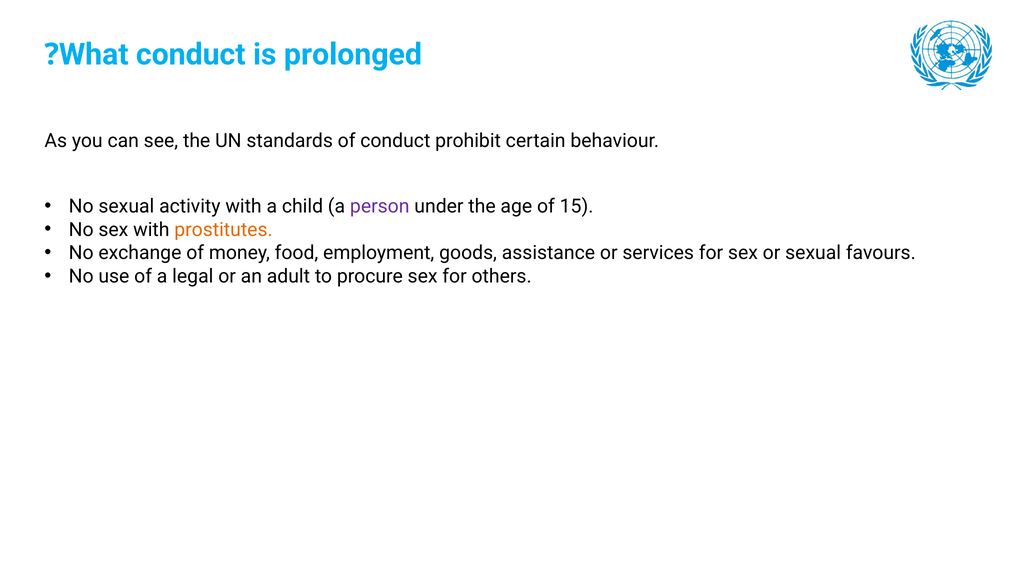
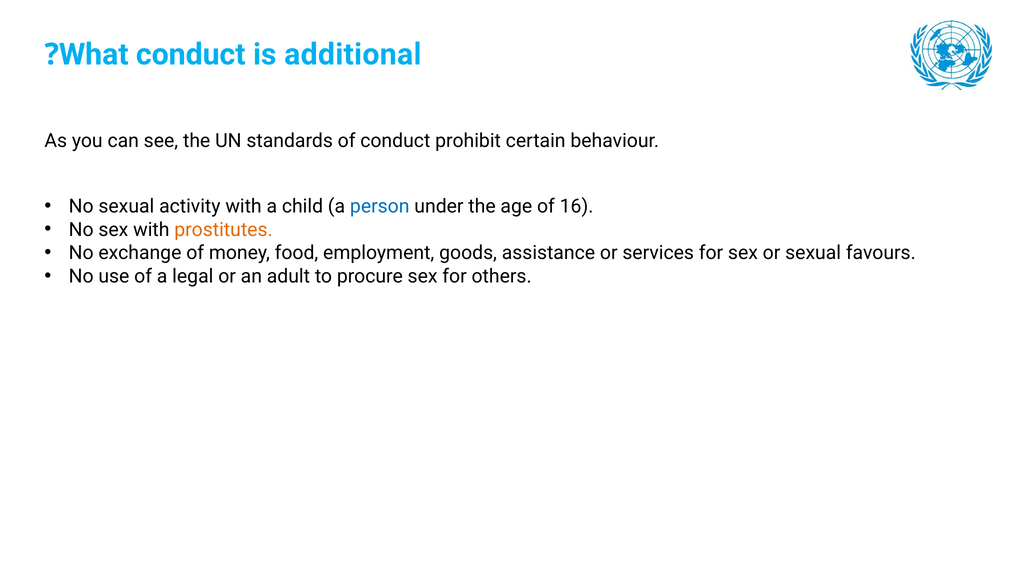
prolonged: prolonged -> additional (353, 54)
person colour: purple -> blue (380, 206)
15: 15 -> 16 (577, 206)
